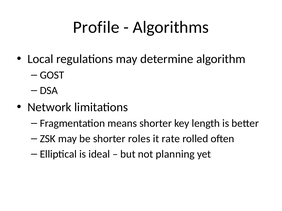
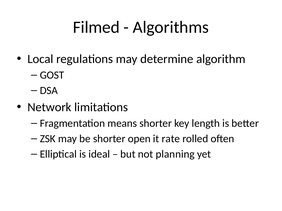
Profile: Profile -> Filmed (96, 27)
roles: roles -> open (139, 139)
